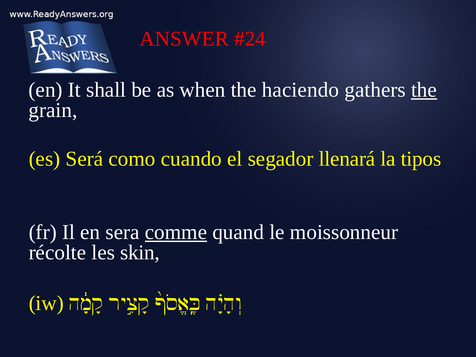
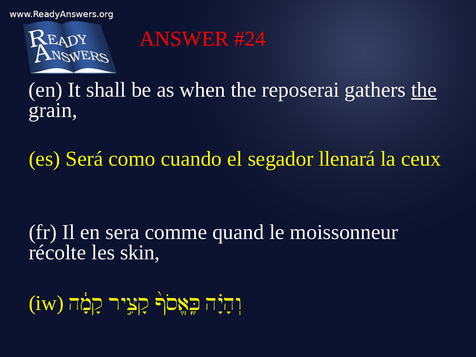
haciendo: haciendo -> reposerai (301, 90)
tipos: tipos -> ceux (421, 159)
comme underline: present -> none (176, 232)
